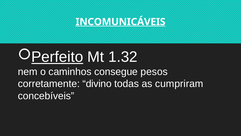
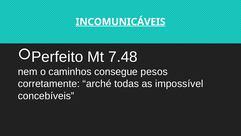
Perfeito underline: present -> none (57, 57)
1.32: 1.32 -> 7.48 (123, 57)
divino: divino -> arché (97, 84)
cumpriram: cumpriram -> impossível (179, 84)
